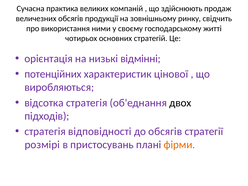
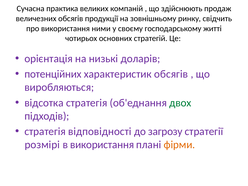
відмінні: відмінні -> доларів (140, 59)
характеристик цінової: цінової -> обсягів (171, 74)
двох colour: black -> green (180, 103)
до обсягів: обсягів -> загрозу (165, 131)
в пристосувань: пристосувань -> використання (102, 145)
